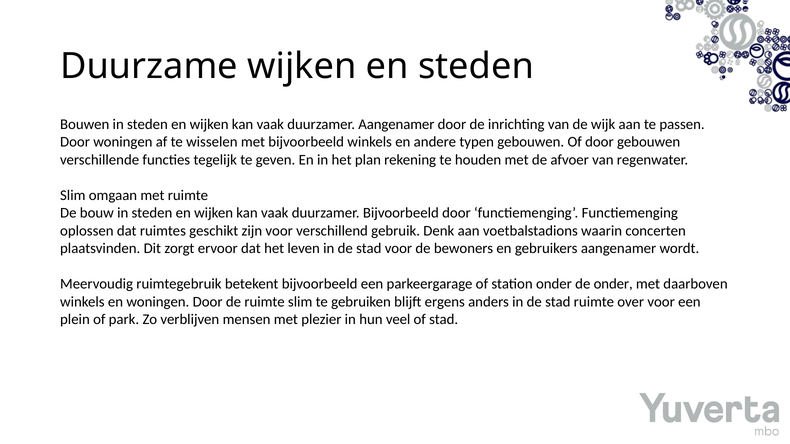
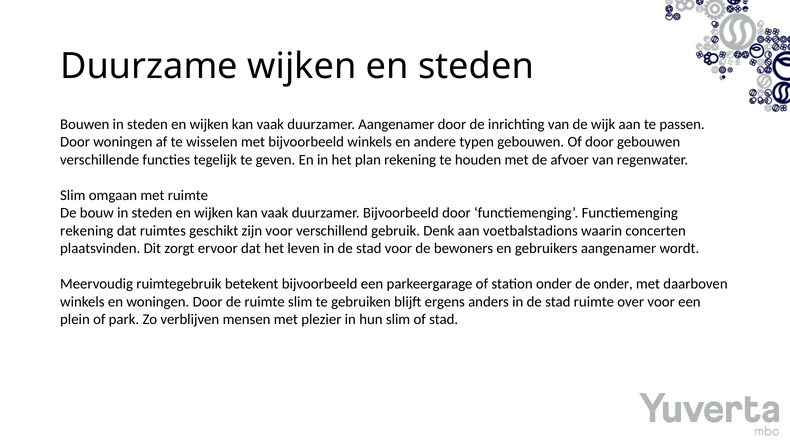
oplossen: oplossen -> rekening (87, 231)
hun veel: veel -> slim (398, 320)
